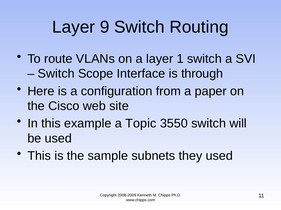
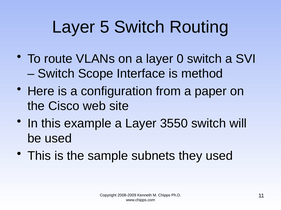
9: 9 -> 5 (105, 27)
1: 1 -> 0 (180, 59)
through: through -> method (202, 74)
example a Topic: Topic -> Layer (141, 124)
